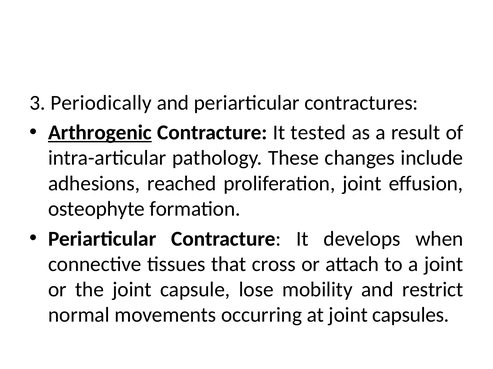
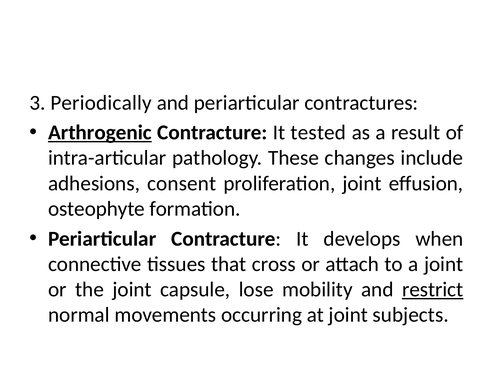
reached: reached -> consent (182, 184)
restrict underline: none -> present (433, 290)
capsules: capsules -> subjects (411, 316)
